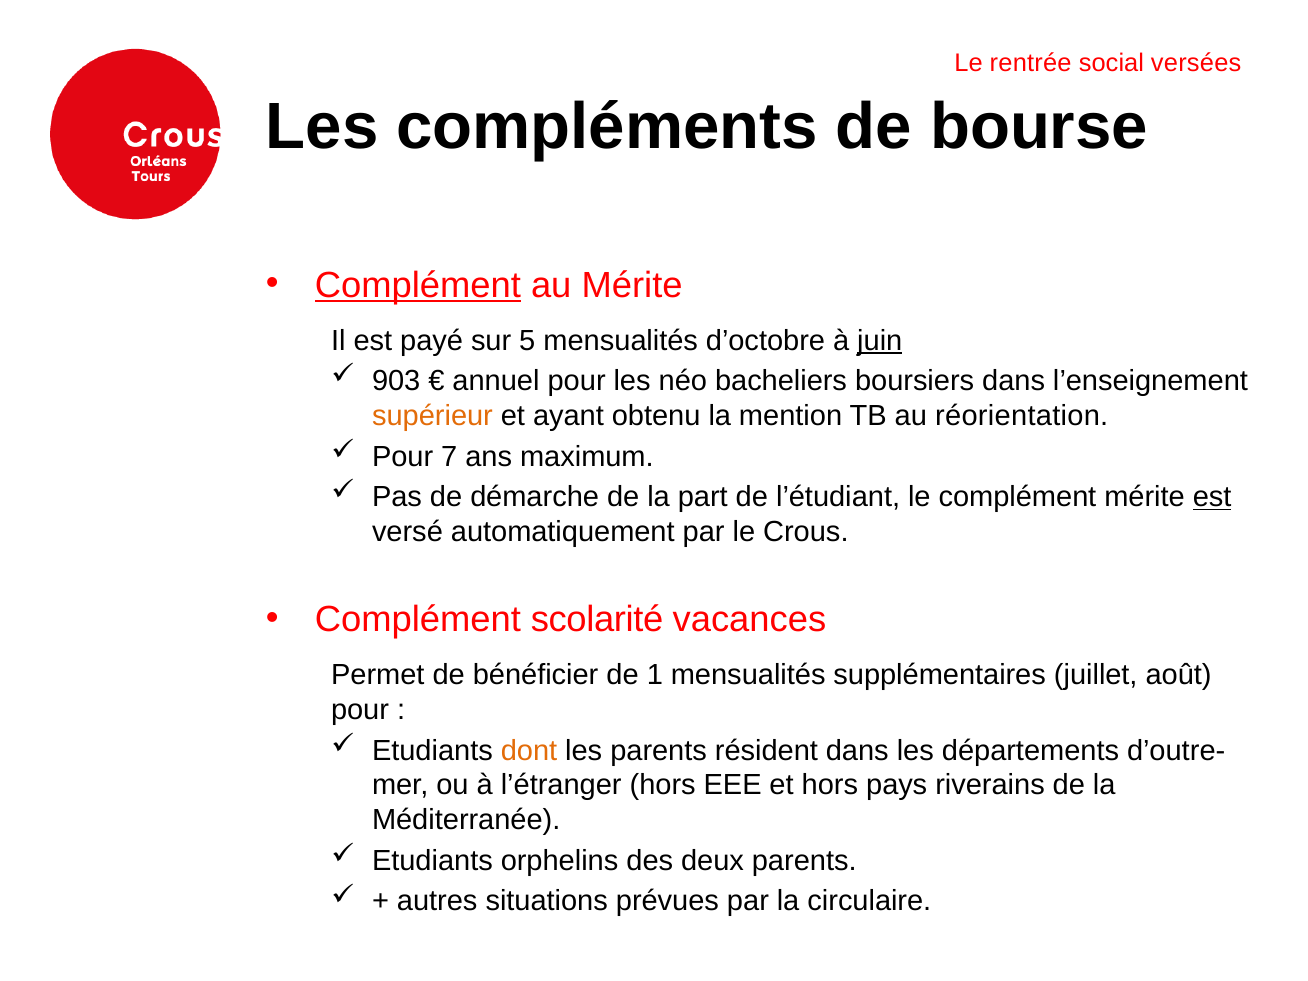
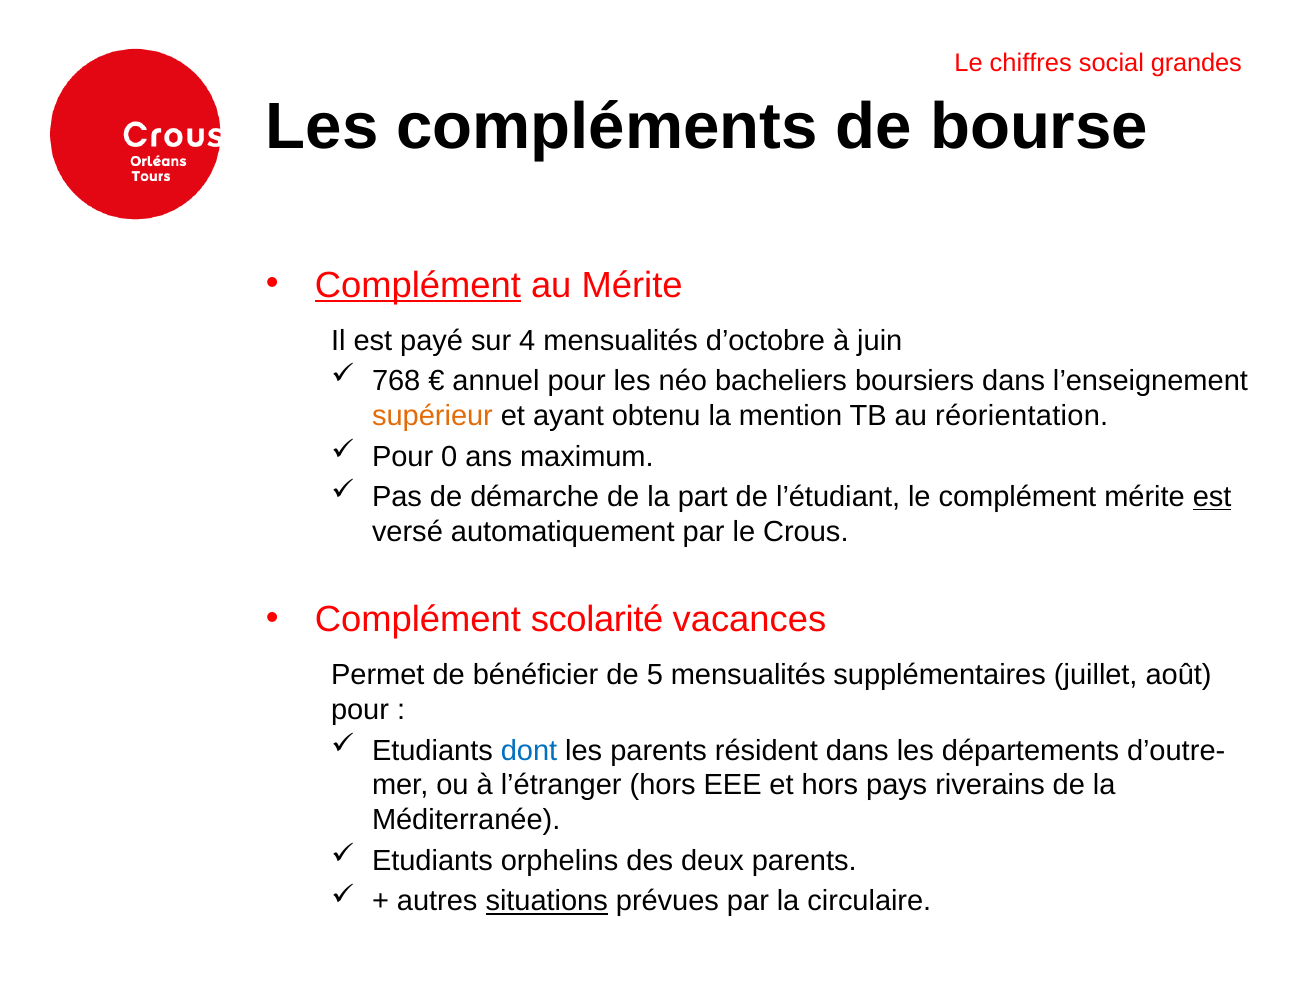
rentrée: rentrée -> chiffres (1031, 63)
versées: versées -> grandes (1196, 63)
5: 5 -> 4 (527, 340)
juin underline: present -> none (880, 340)
903: 903 -> 768 (396, 381)
7: 7 -> 0 (449, 457)
1: 1 -> 5 (655, 675)
dont colour: orange -> blue (529, 750)
situations underline: none -> present (547, 901)
